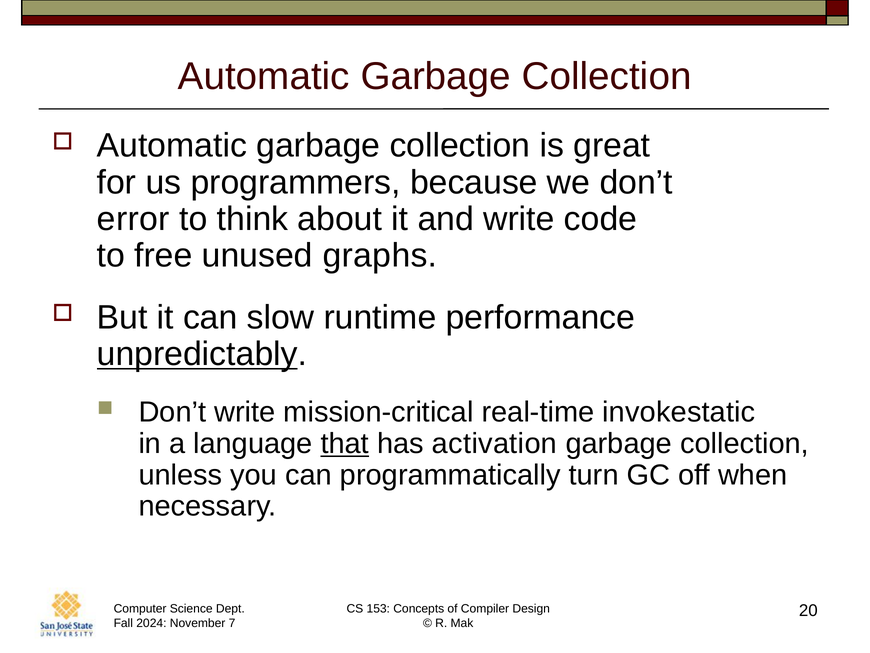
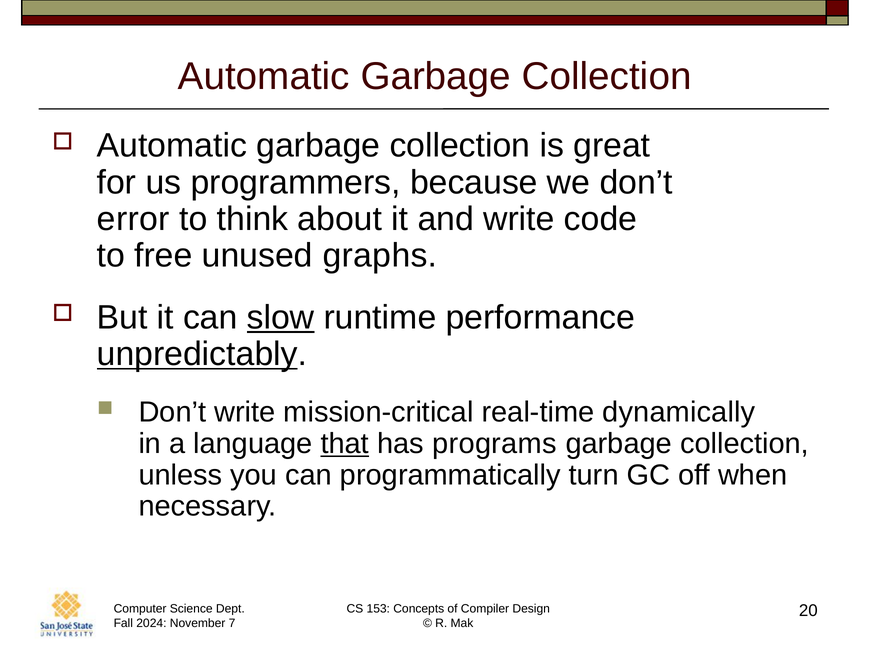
slow underline: none -> present (281, 317)
invokestatic: invokestatic -> dynamically (679, 412)
activation: activation -> programs (495, 443)
